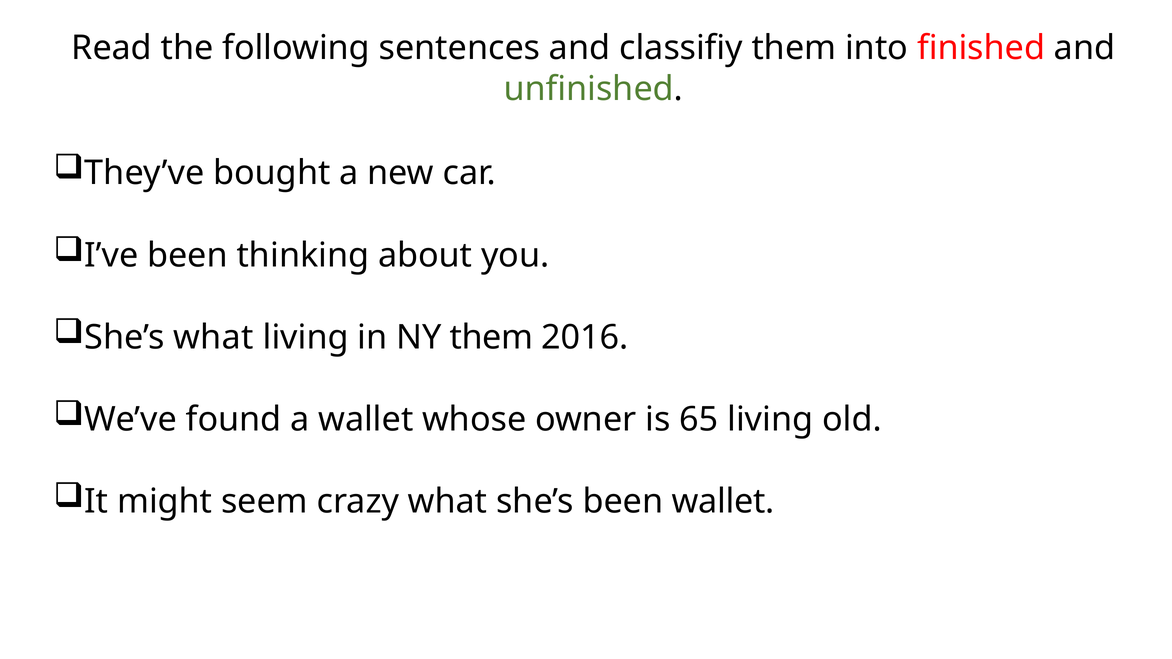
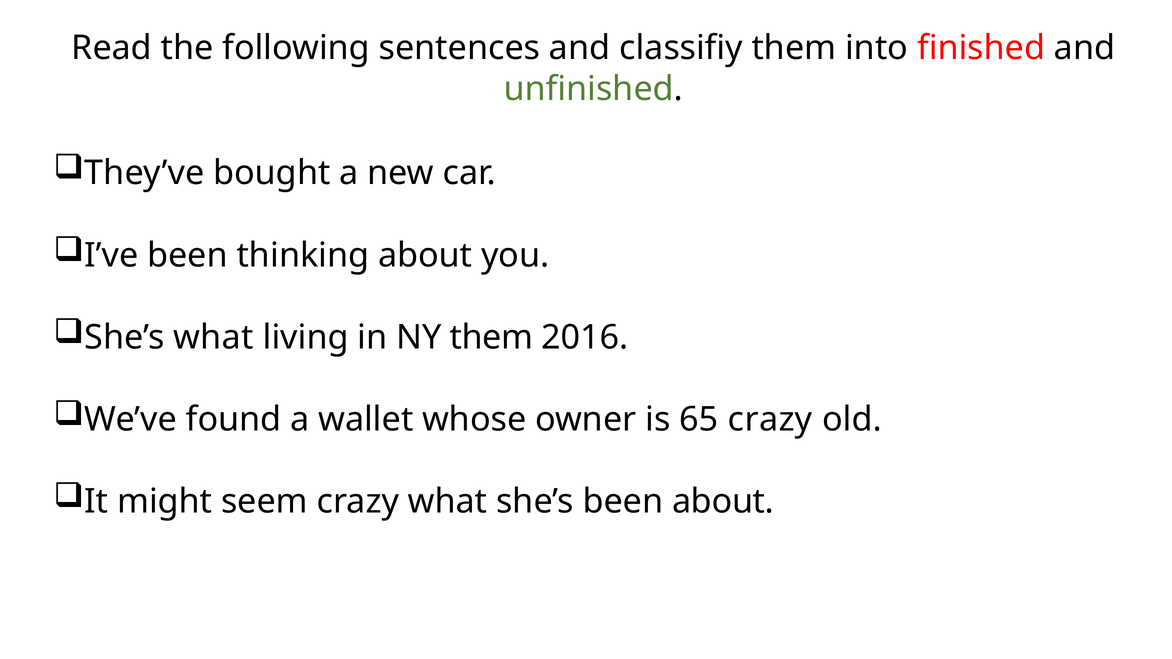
65 living: living -> crazy (770, 420)
been wallet: wallet -> about (723, 502)
